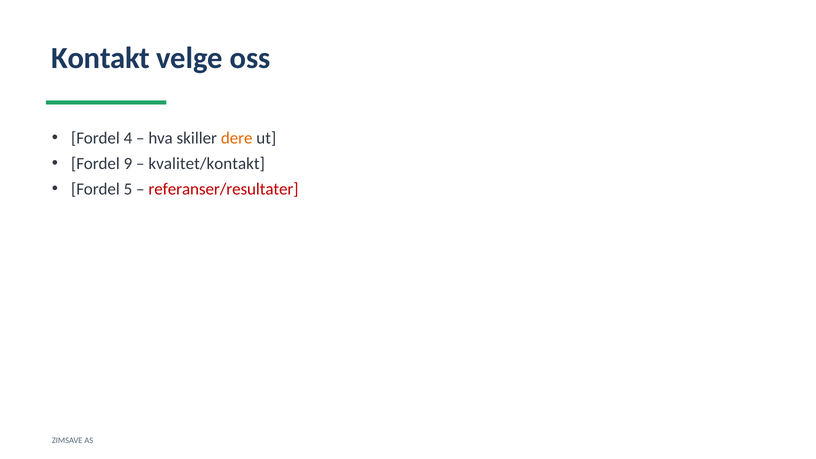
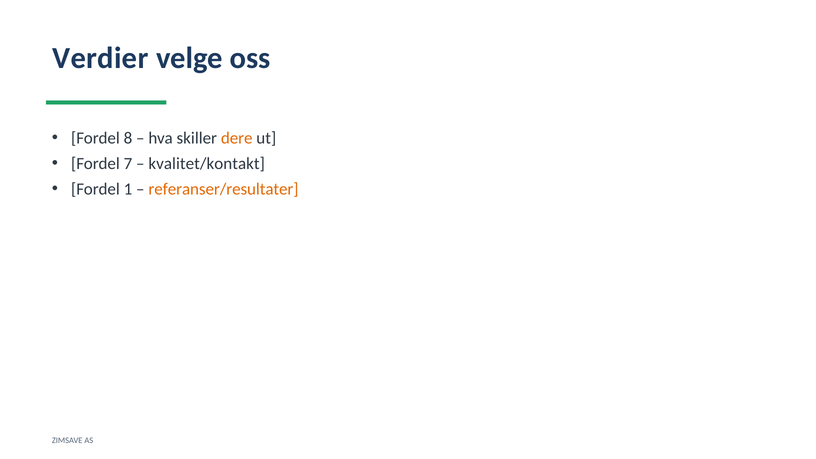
Kontakt: Kontakt -> Verdier (100, 58)
4: 4 -> 8 (128, 138)
9: 9 -> 7 (128, 164)
5: 5 -> 1 (128, 189)
referanser/resultater colour: red -> orange (223, 189)
